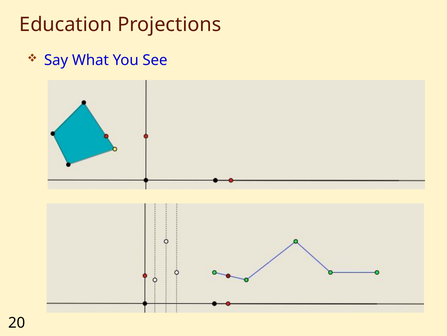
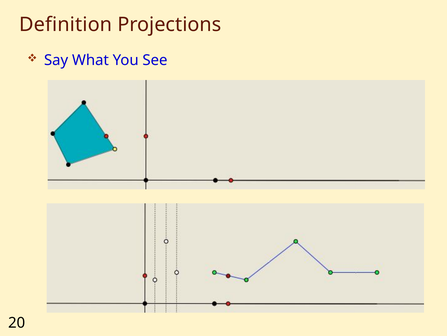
Education: Education -> Definition (66, 25)
